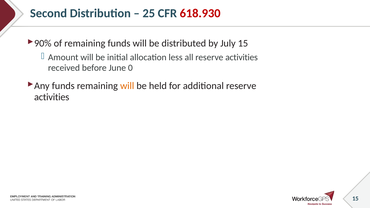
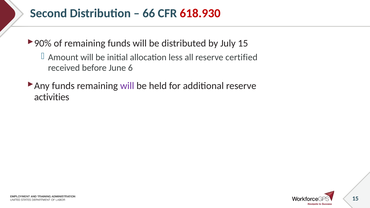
25: 25 -> 66 (149, 13)
all reserve activities: activities -> certified (241, 57)
0: 0 -> 6 (130, 68)
will colour: orange -> purple (127, 86)
